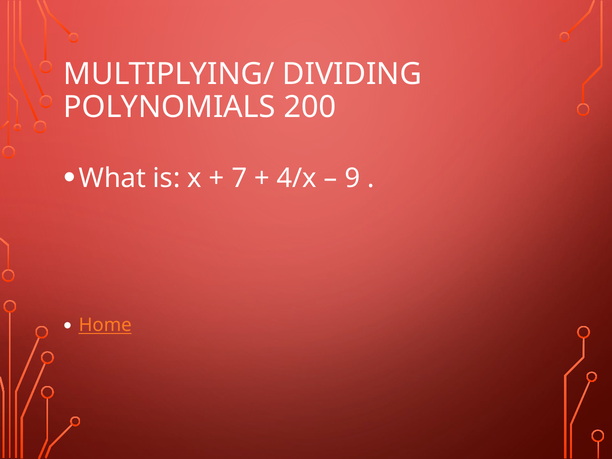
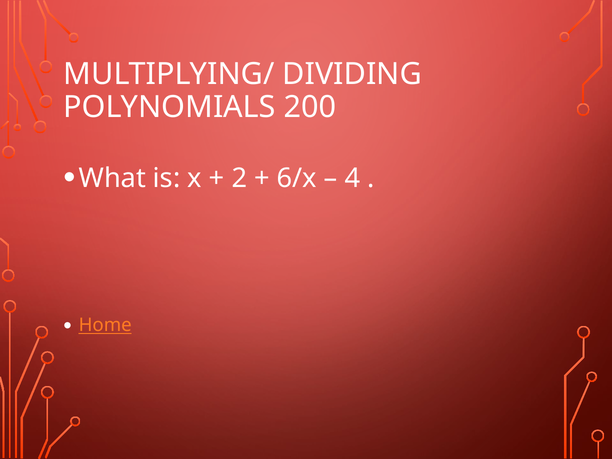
7: 7 -> 2 (239, 178)
4/x: 4/x -> 6/x (297, 178)
9: 9 -> 4 (352, 178)
